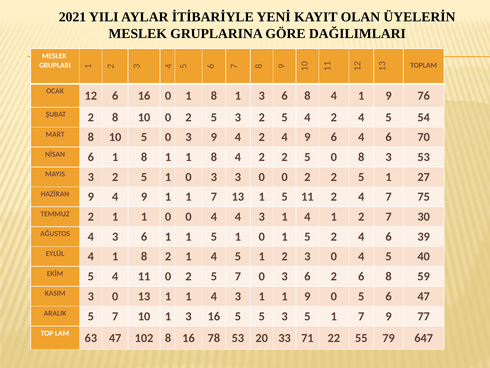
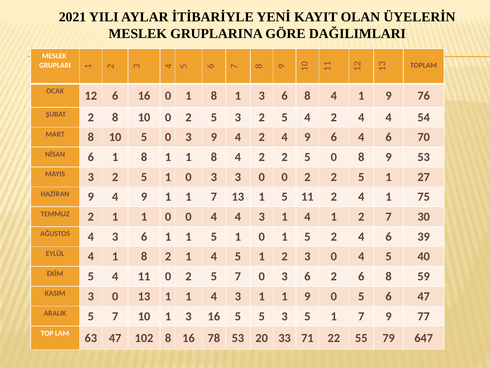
2 4 5: 5 -> 4 (389, 117)
0 8 3: 3 -> 9 (389, 157)
2 4 7: 7 -> 1 (389, 197)
